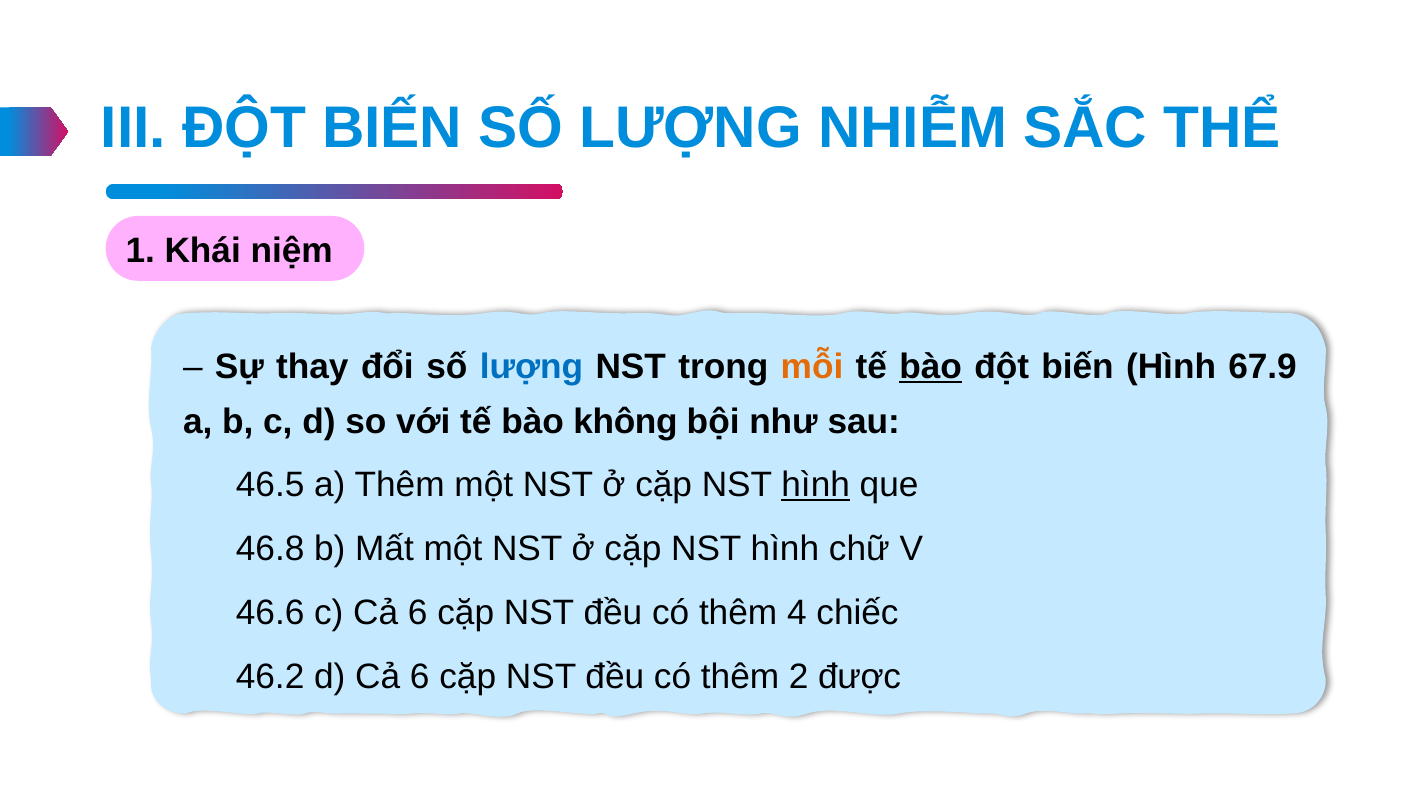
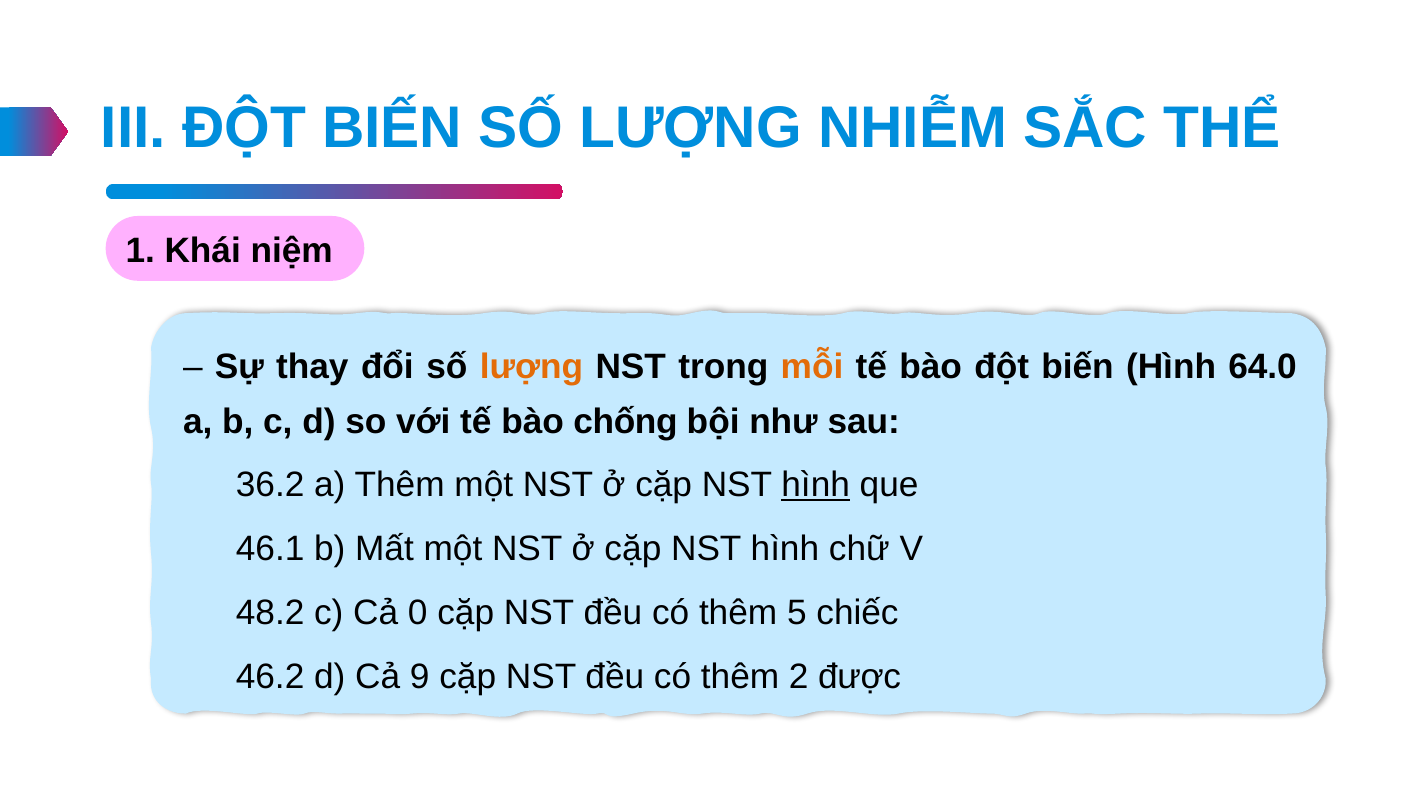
lượng colour: blue -> orange (531, 366)
bào underline: present -> none (931, 366)
67.9: 67.9 -> 64.0 (1263, 366)
không: không -> chống (626, 421)
46.5: 46.5 -> 36.2 (270, 485)
46.8: 46.8 -> 46.1 (270, 549)
46.6: 46.6 -> 48.2 (270, 612)
c Cả 6: 6 -> 0 (418, 612)
4: 4 -> 5 (797, 612)
d Cả 6: 6 -> 9 (420, 676)
